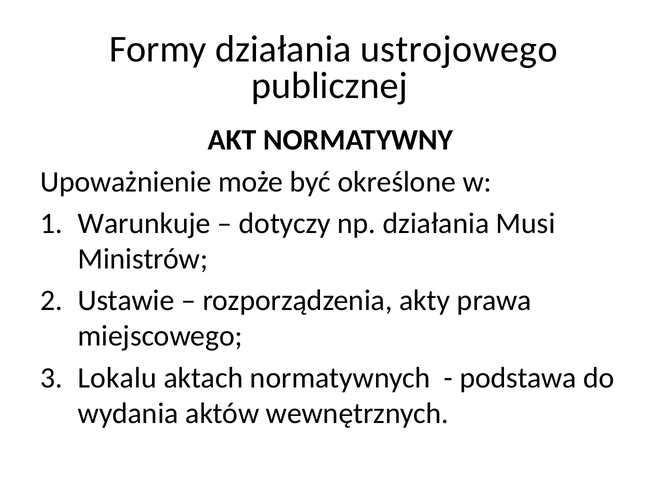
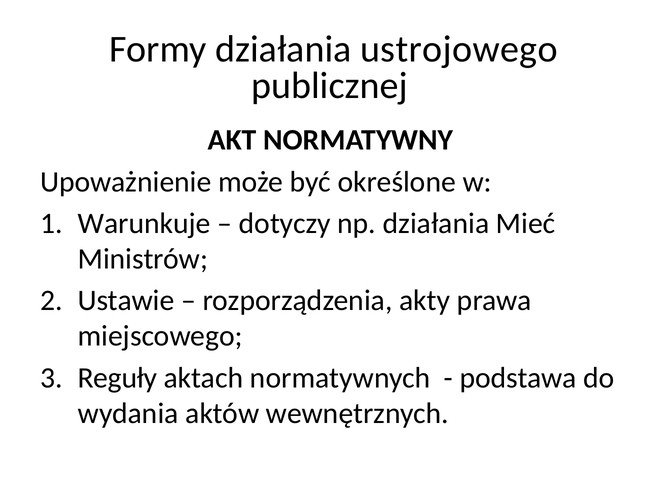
Musi: Musi -> Mieć (526, 223)
Lokalu: Lokalu -> Reguły (117, 378)
